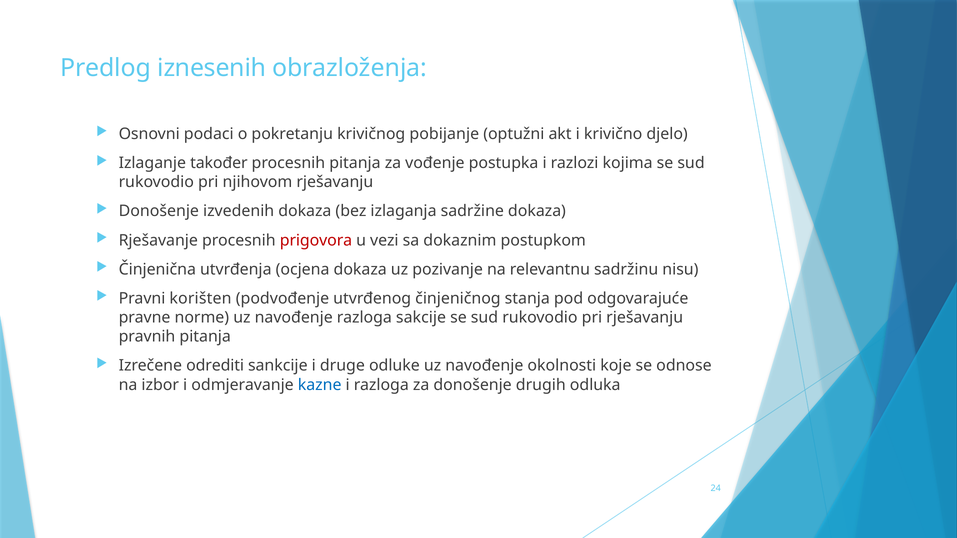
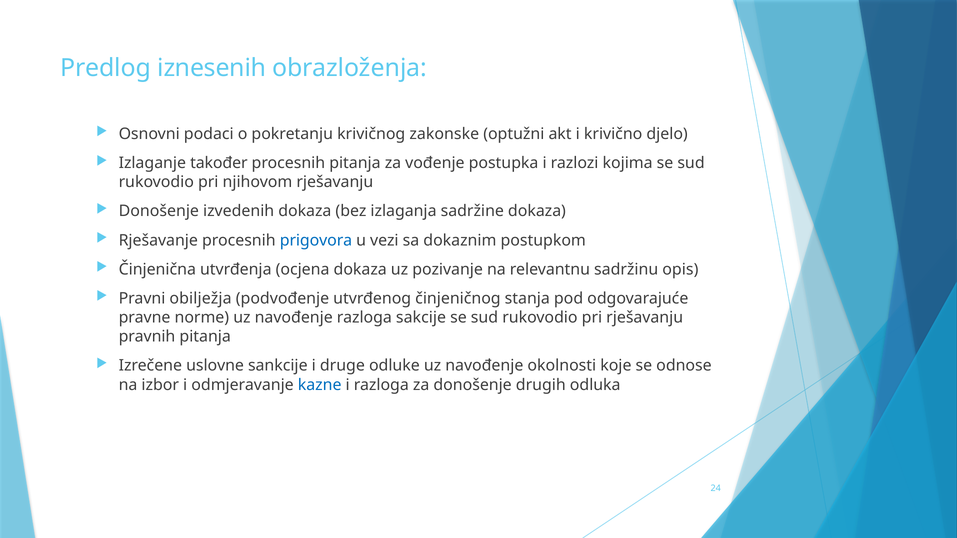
pobijanje: pobijanje -> zakonske (444, 134)
prigovora colour: red -> blue (316, 240)
nisu: nisu -> opis (680, 270)
korišten: korišten -> obilježja (201, 299)
odrediti: odrediti -> uslovne (215, 366)
